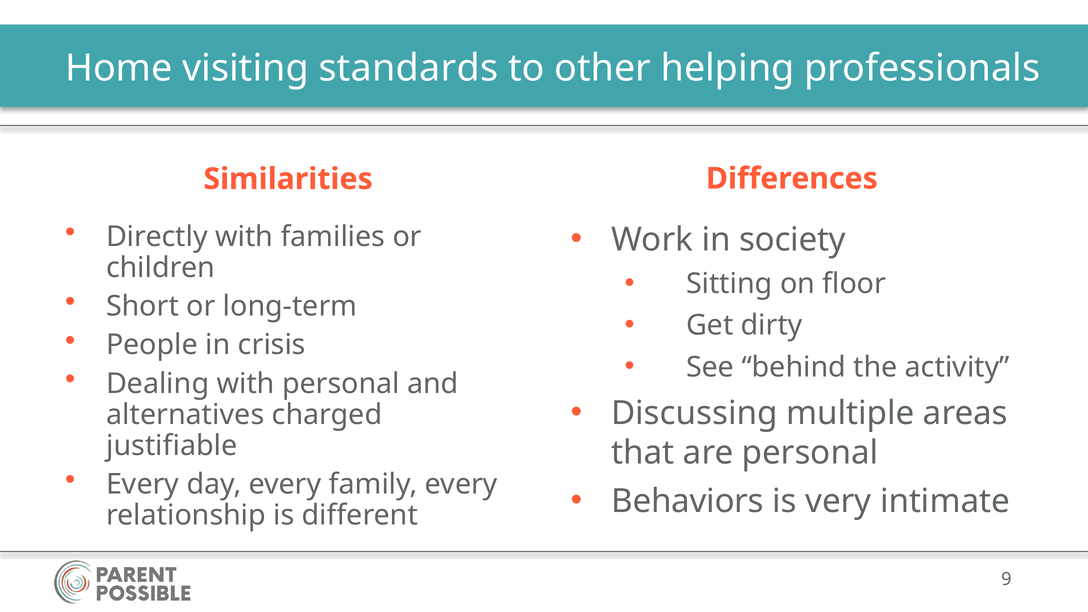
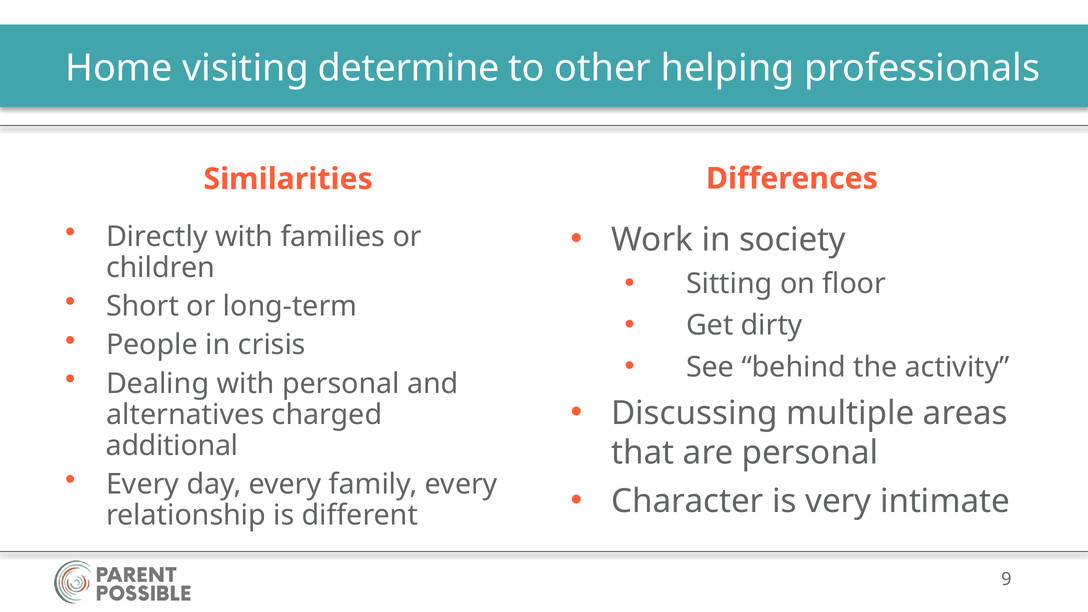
standards: standards -> determine (409, 68)
justifiable: justifiable -> additional (172, 446)
Behaviors: Behaviors -> Character (687, 501)
